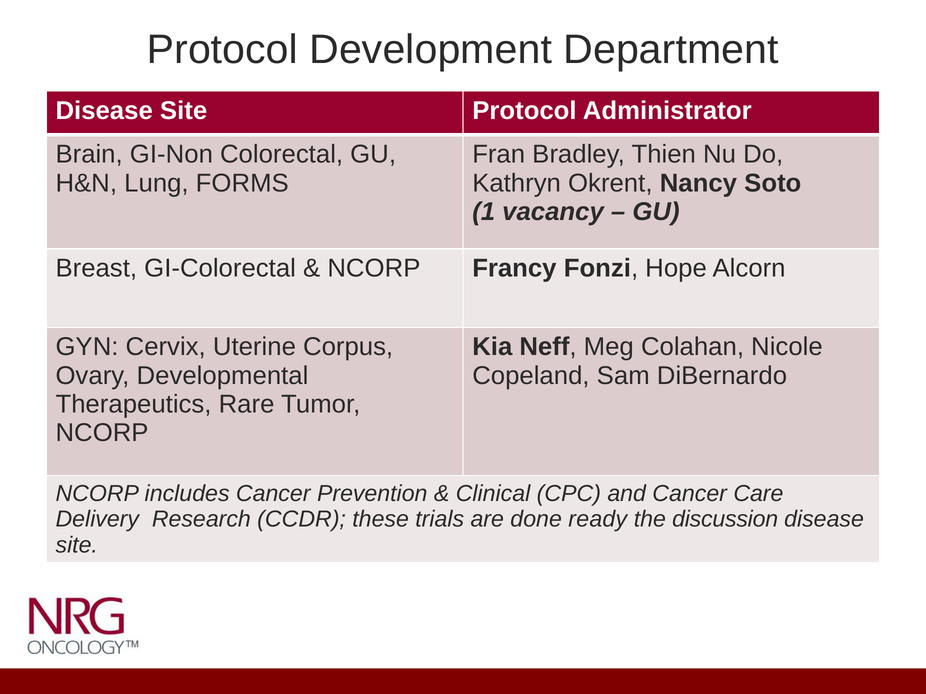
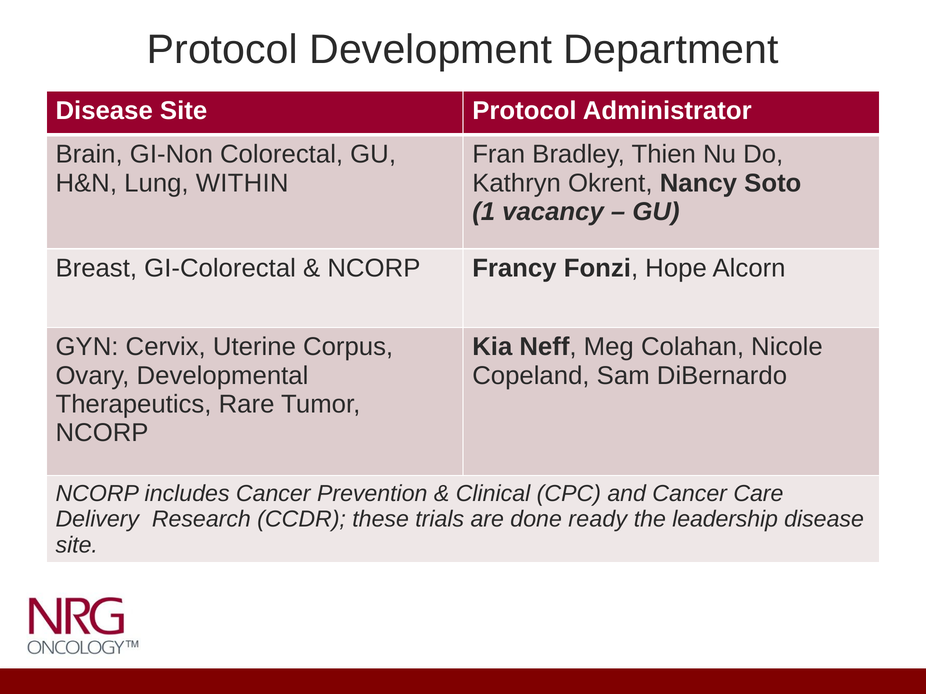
FORMS: FORMS -> WITHIN (242, 183)
discussion: discussion -> leadership (725, 520)
